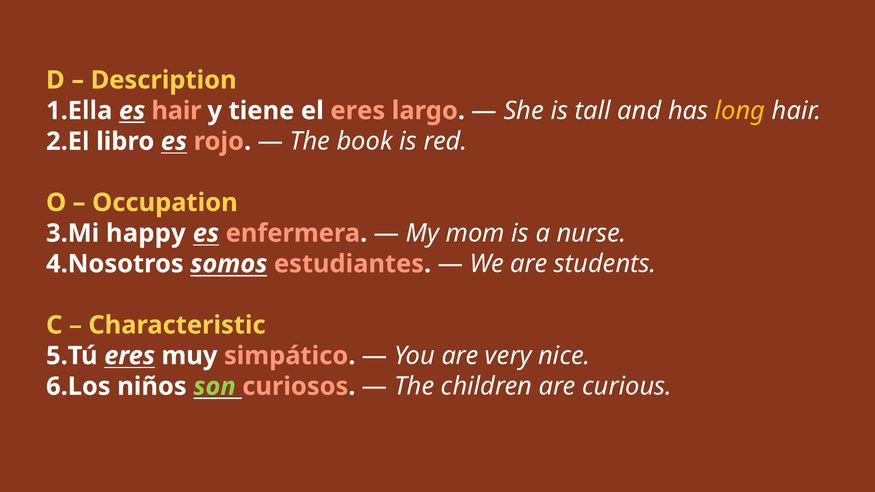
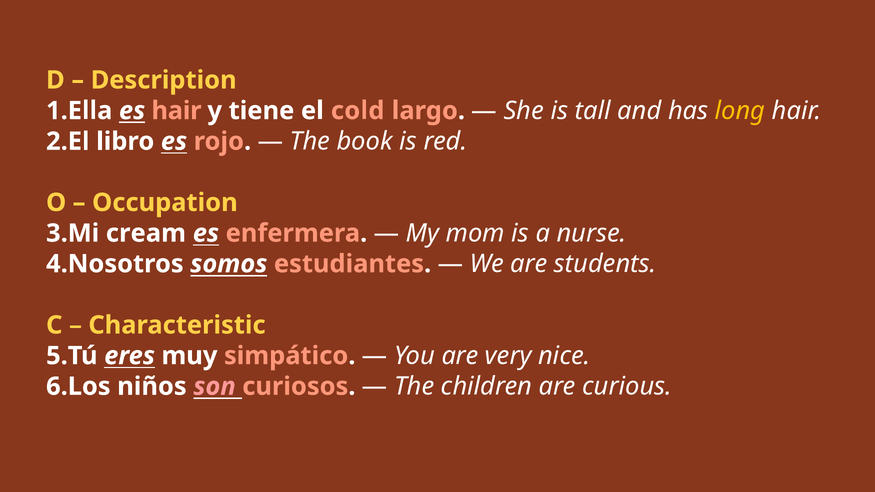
el eres: eres -> cold (358, 111)
happy: happy -> cream (146, 233)
son colour: light green -> pink (215, 387)
